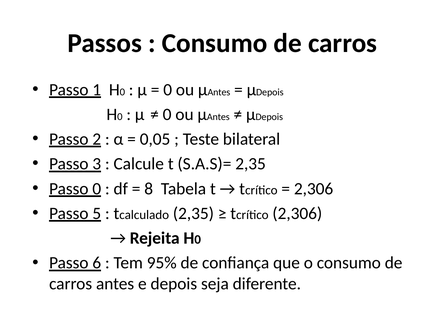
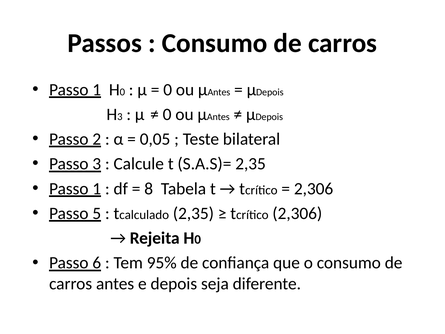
0: 0 -> 3 (120, 117)
0: 0 -> 1 (97, 189)
